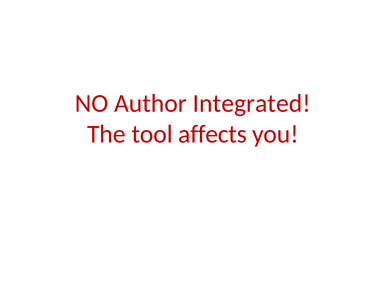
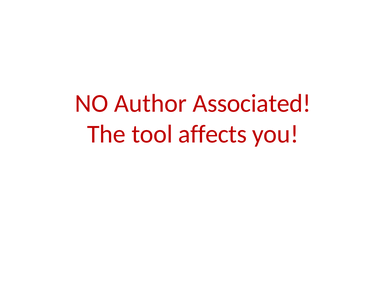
Integrated: Integrated -> Associated (252, 103)
